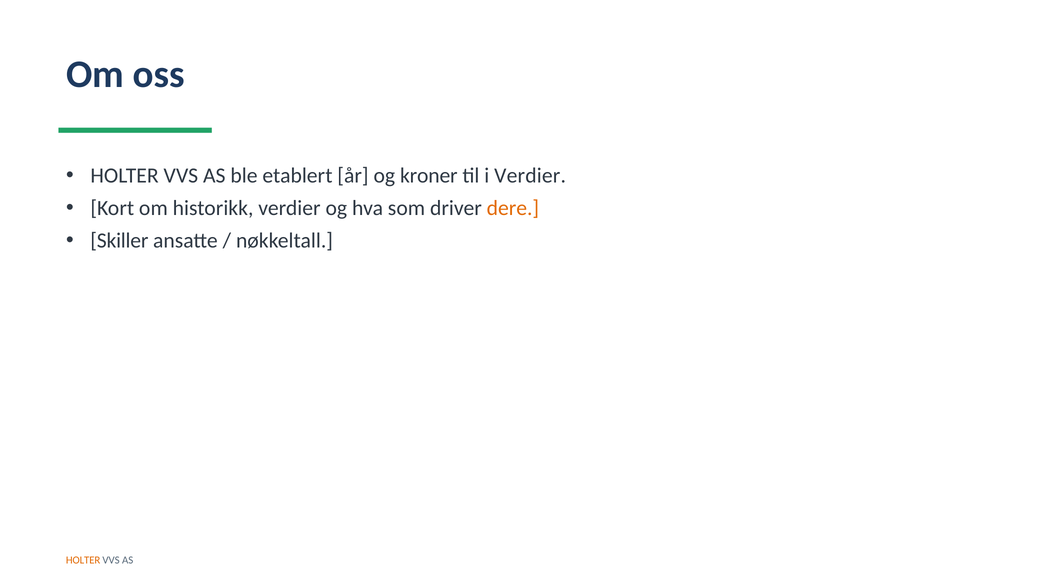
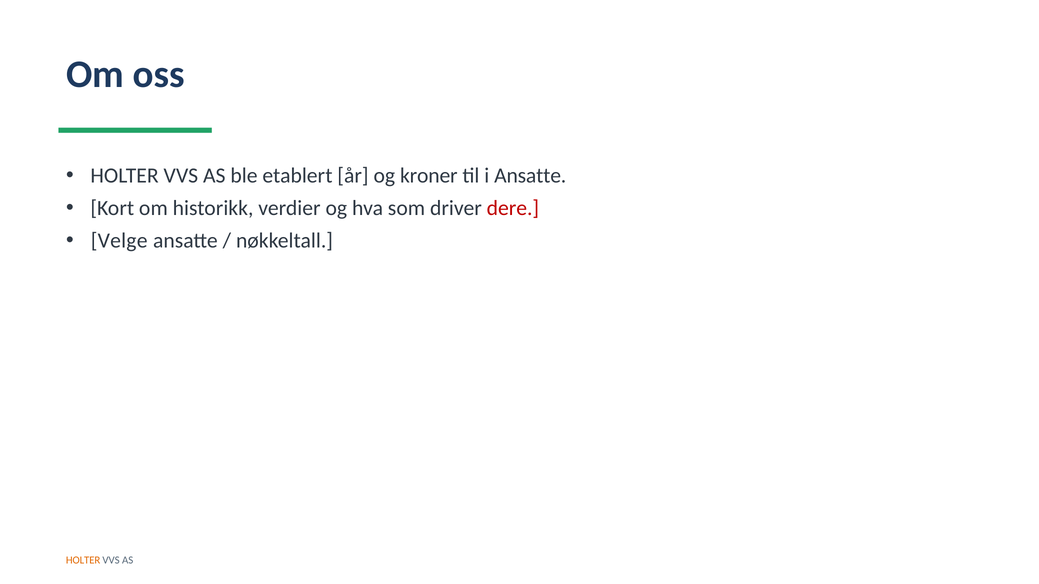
i Verdier: Verdier -> Ansatte (530, 176)
dere colour: orange -> red (513, 208)
Skiller: Skiller -> Velge (119, 241)
